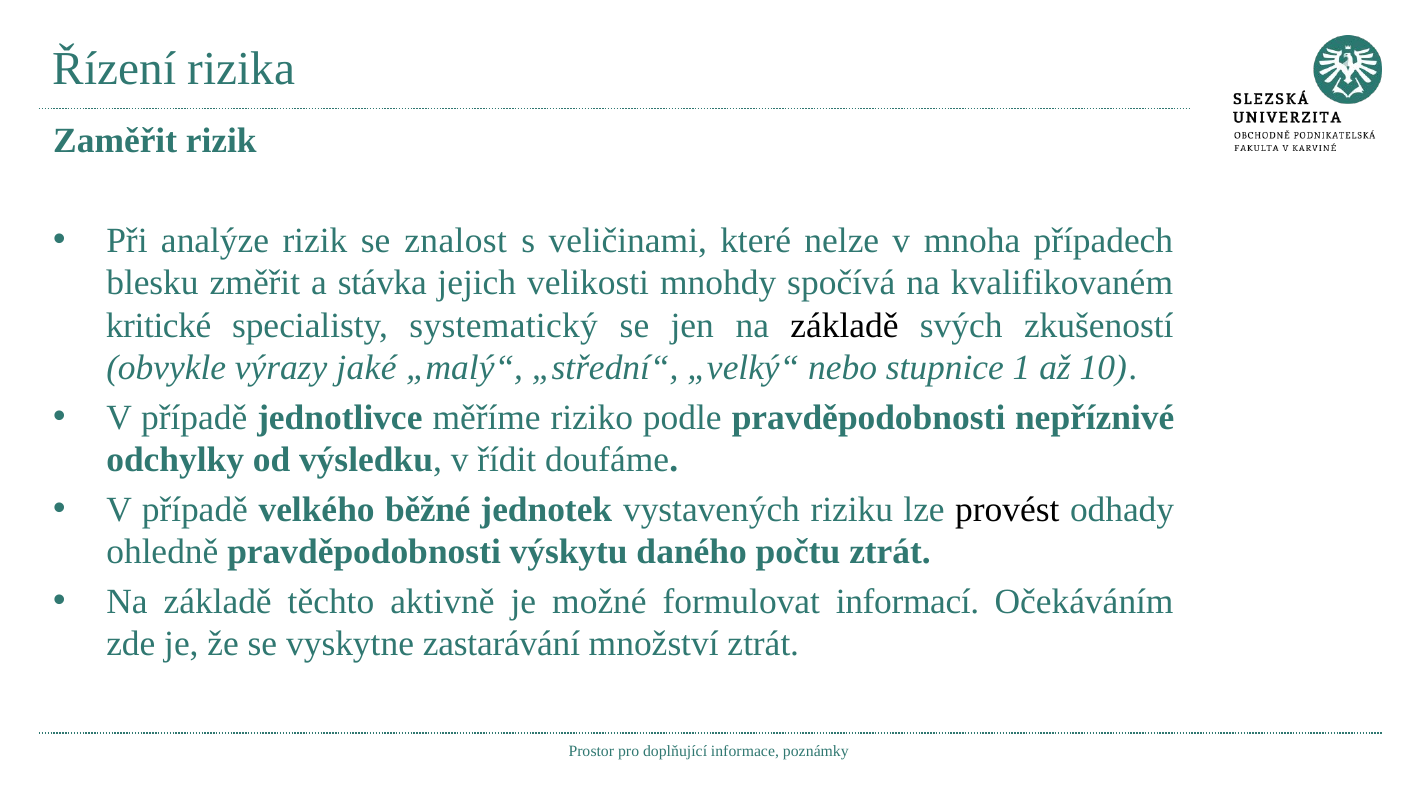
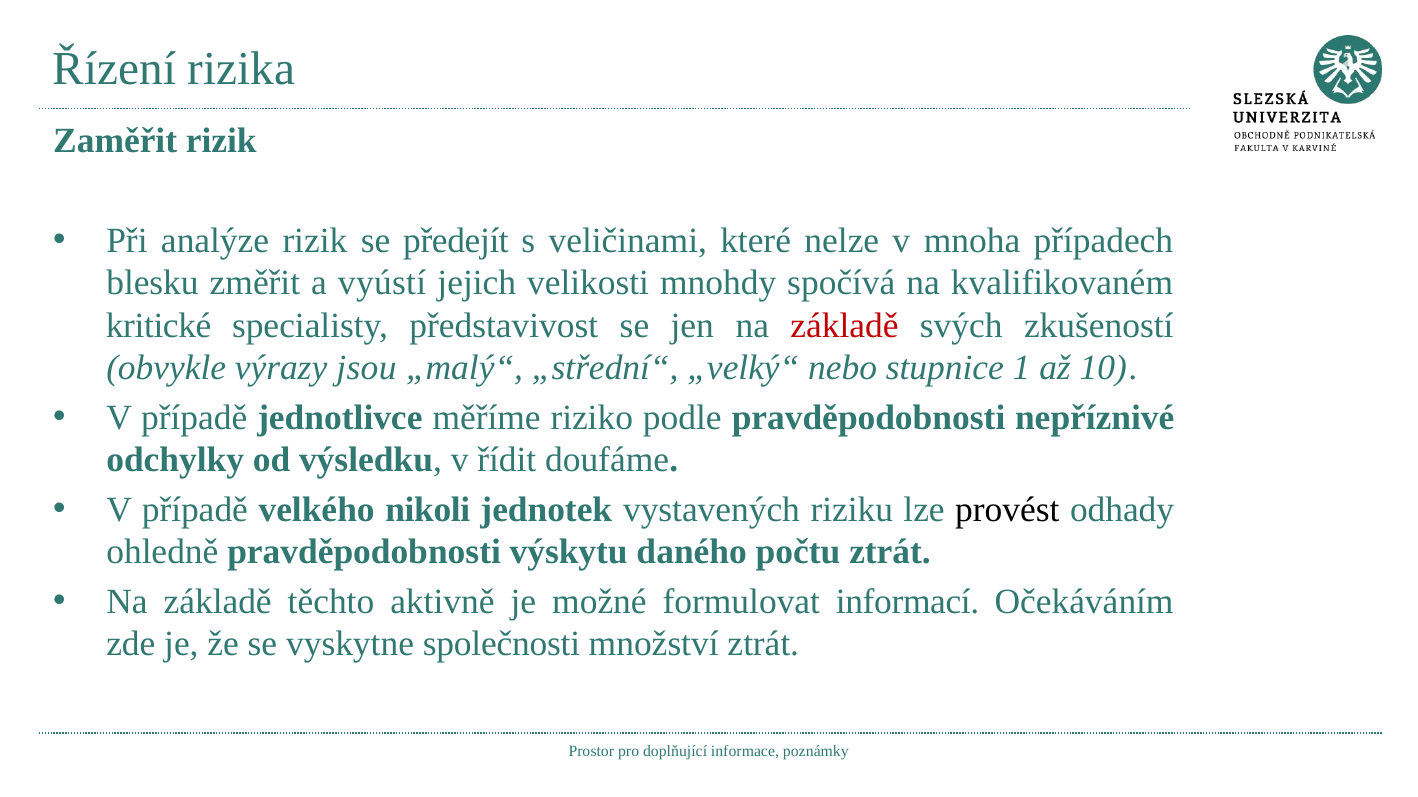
znalost: znalost -> předejít (456, 241)
stávka: stávka -> vyústí (382, 283)
systematický: systematický -> představivost (504, 326)
základě colour: black -> red (844, 326)
jaké: jaké -> jsou (366, 368)
běžné: běžné -> nikoli (428, 510)
zastarávání: zastarávání -> společnosti (501, 645)
